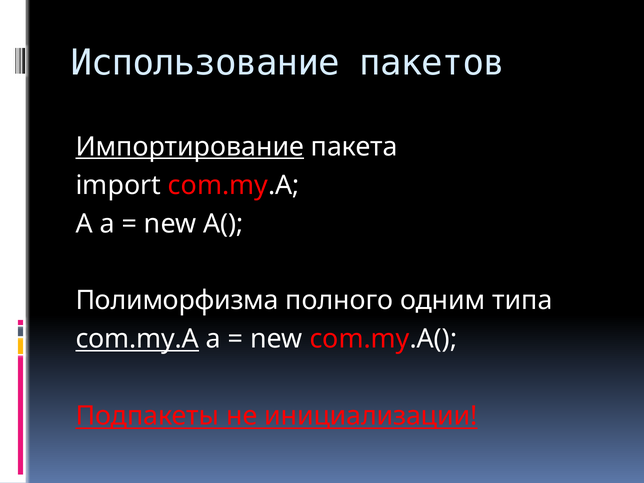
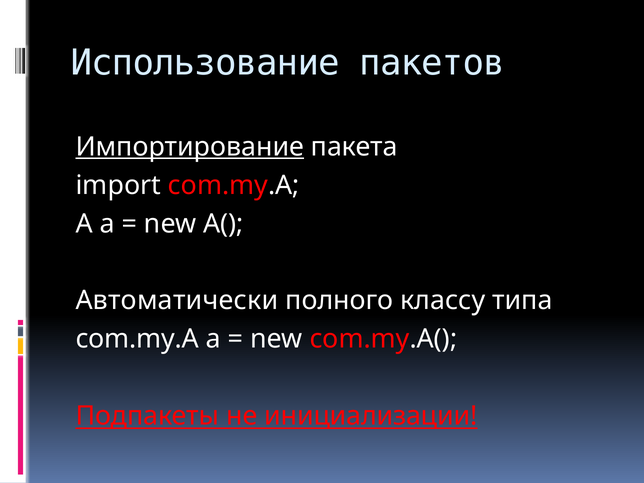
Полиморфизма: Полиморфизма -> Автоматически (177, 301)
одним: одним -> классу (443, 301)
com.my.A underline: present -> none (137, 339)
